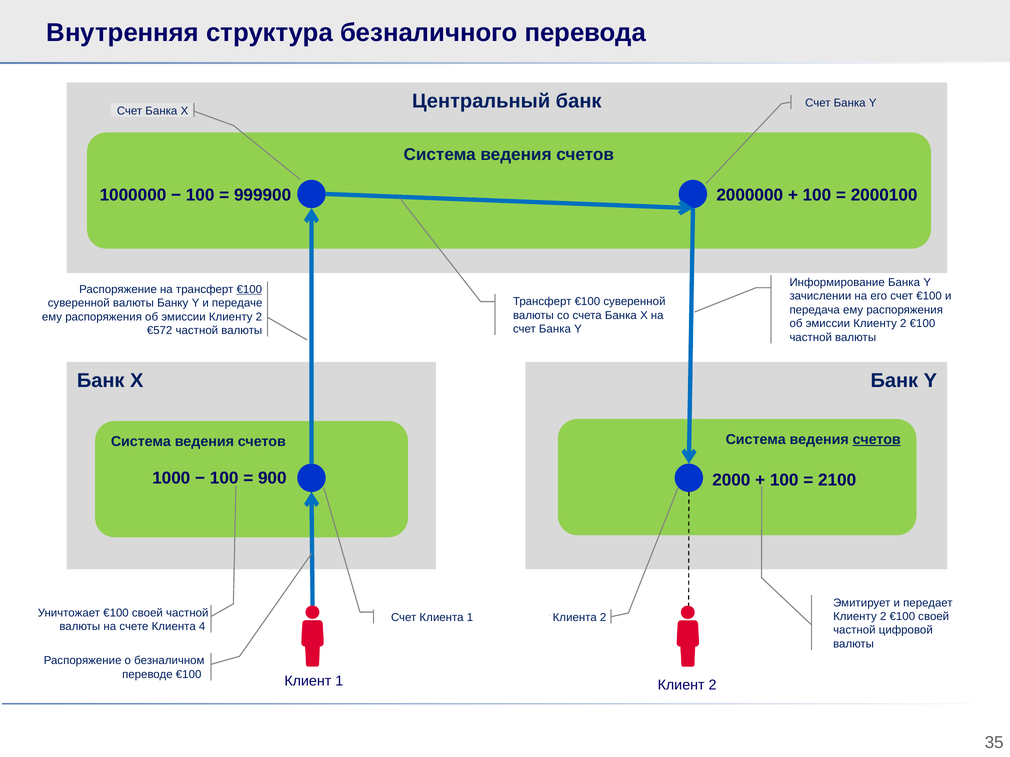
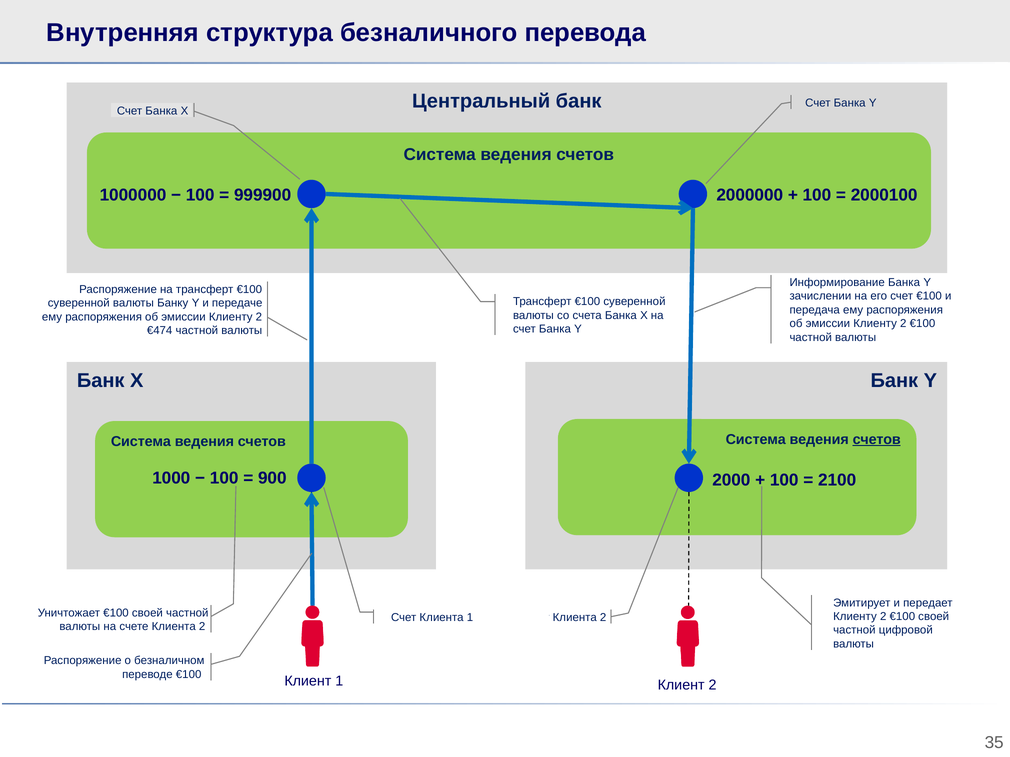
€100 underline: present -> none (249, 290)
€572: €572 -> €474 (160, 331)
счете Клиента 4: 4 -> 2 (202, 627)
